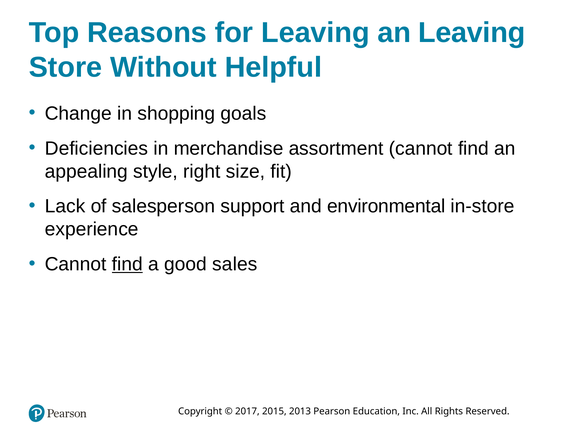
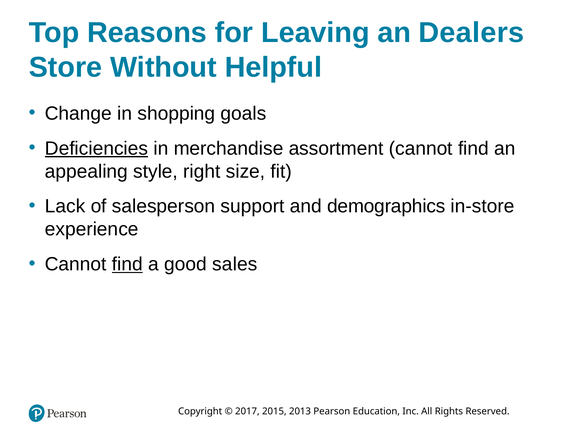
an Leaving: Leaving -> Dealers (471, 33)
Deficiencies underline: none -> present (96, 148)
environmental: environmental -> demographics (386, 206)
